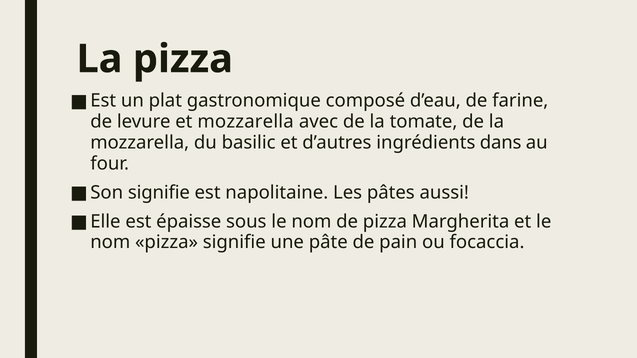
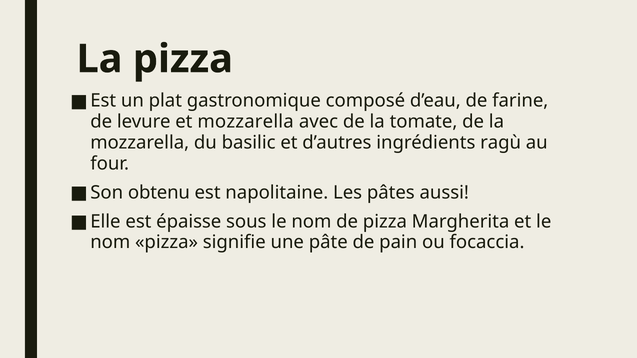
dans: dans -> ragù (501, 143)
Son signifie: signifie -> obtenu (159, 193)
